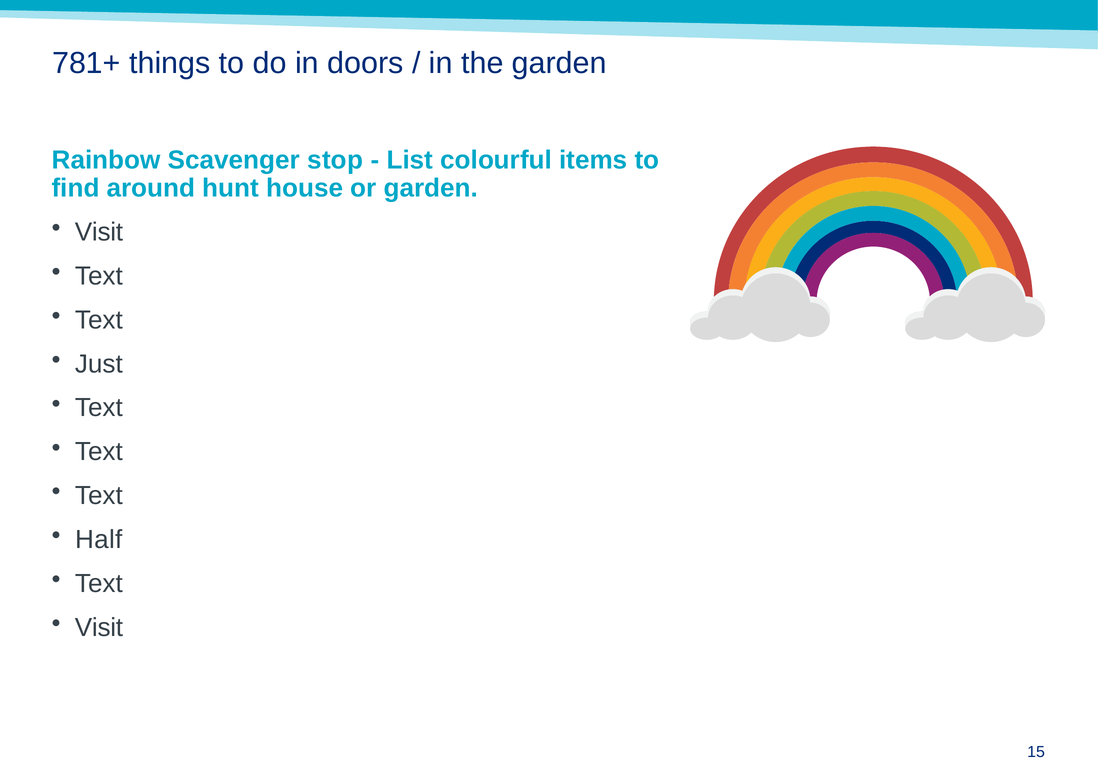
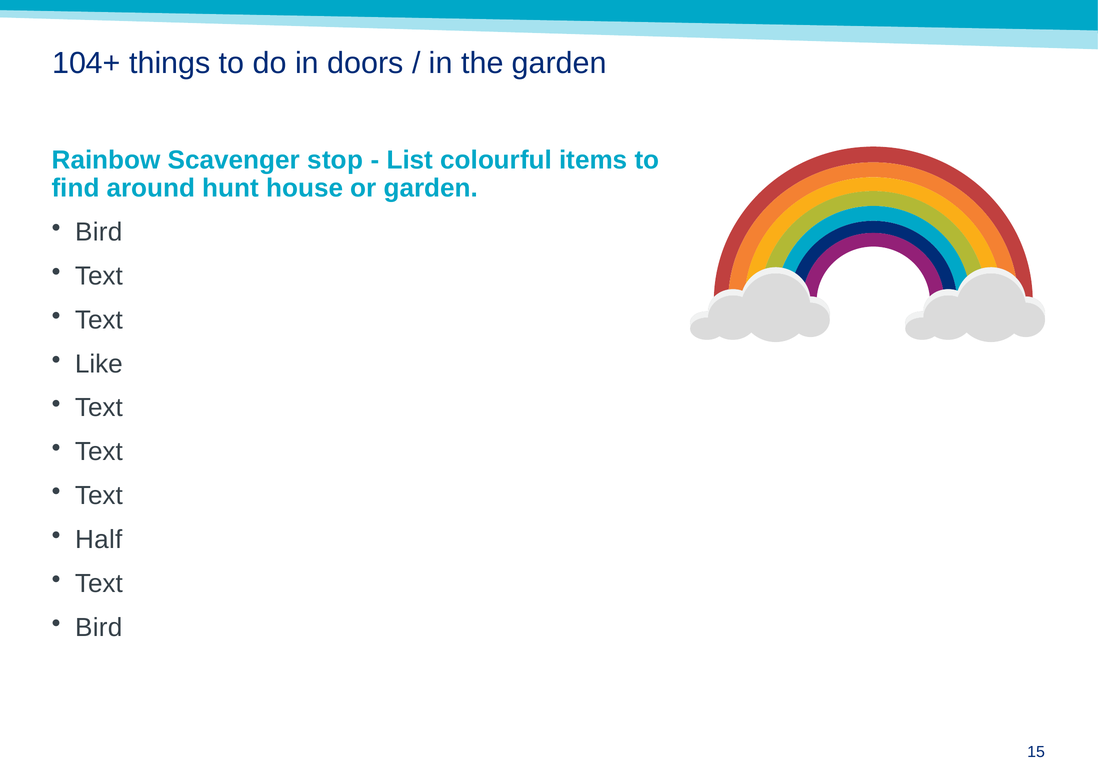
781+: 781+ -> 104+ (86, 63)
Visit: Visit -> Bird (99, 232)
Just: Just -> Like (99, 364)
Visit: Visit -> Bird (99, 628)
